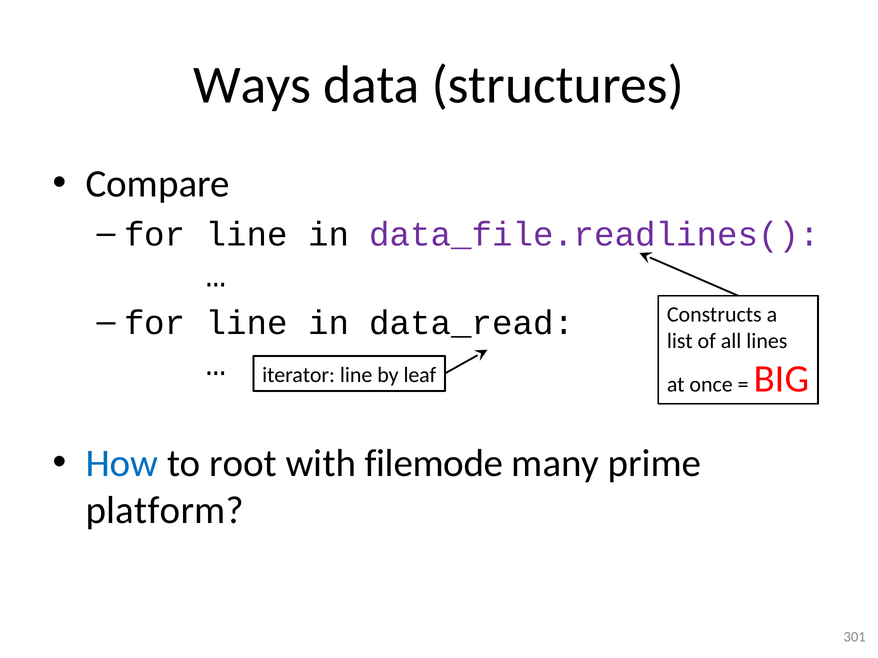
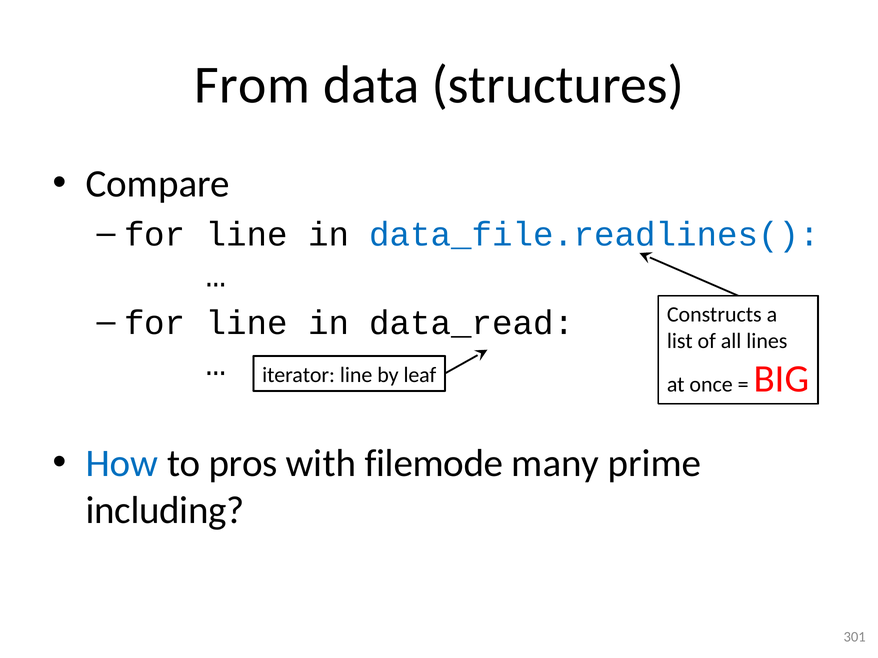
Ways: Ways -> From (252, 85)
data_file.readlines( colour: purple -> blue (594, 235)
root: root -> pros (243, 464)
platform: platform -> including (165, 511)
